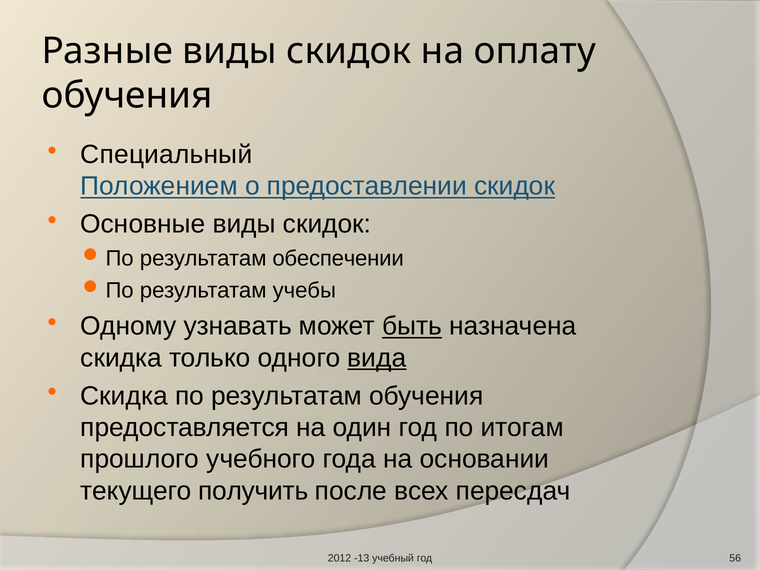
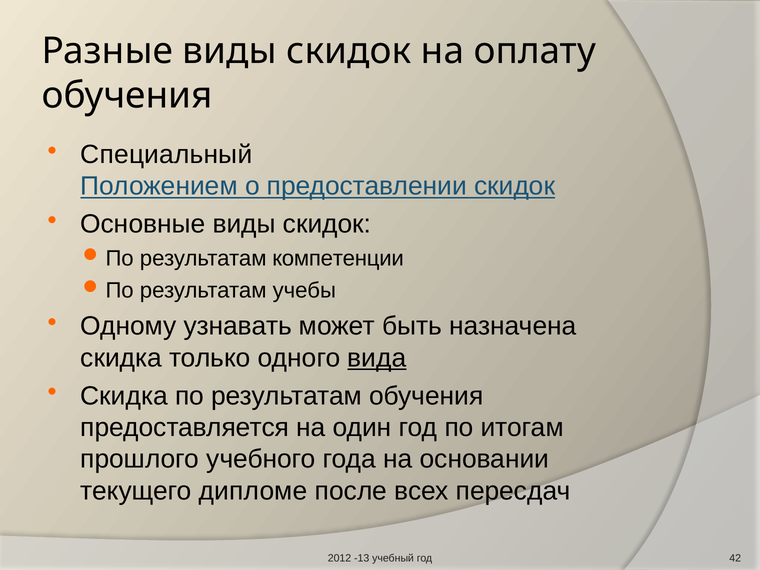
обеспечении: обеспечении -> компетенции (338, 258)
быть underline: present -> none (412, 326)
получить: получить -> дипломе (253, 491)
56: 56 -> 42 (735, 558)
